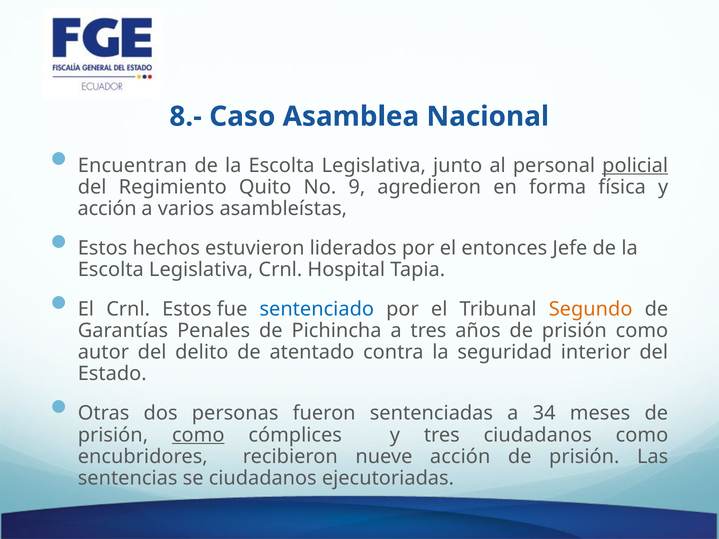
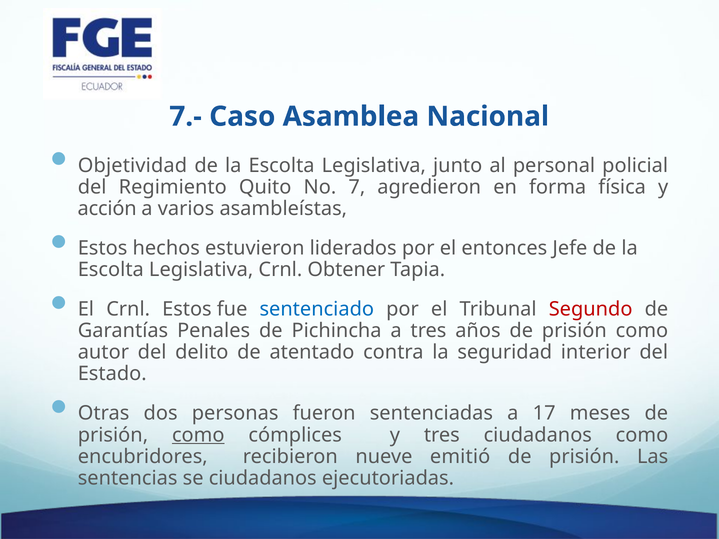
8.-: 8.- -> 7.- (186, 117)
Encuentran: Encuentran -> Objetividad (132, 166)
policial underline: present -> none (635, 166)
9: 9 -> 7 (357, 187)
Hospital: Hospital -> Obtener (346, 270)
Segundo colour: orange -> red (591, 309)
34: 34 -> 17 (544, 414)
nueve acción: acción -> emitió (460, 457)
